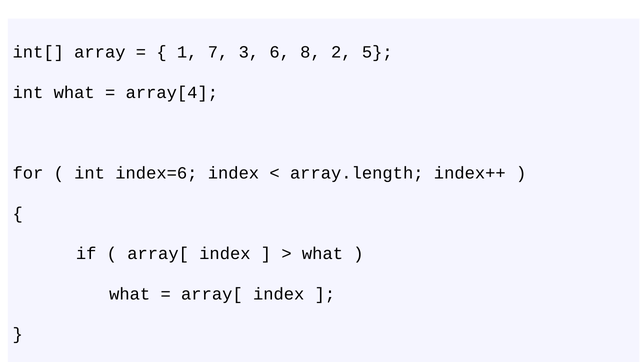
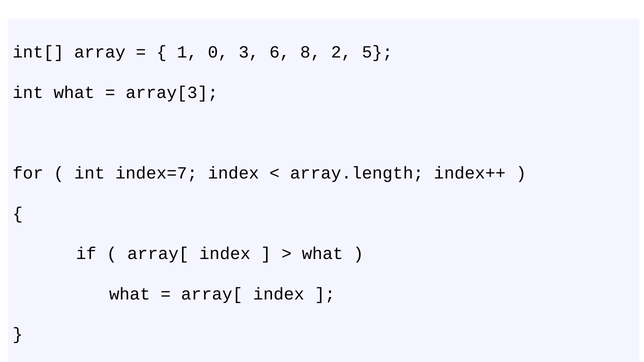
7: 7 -> 0 (218, 52)
array[4: array[4 -> array[3 (172, 93)
index=6: index=6 -> index=7 (156, 173)
